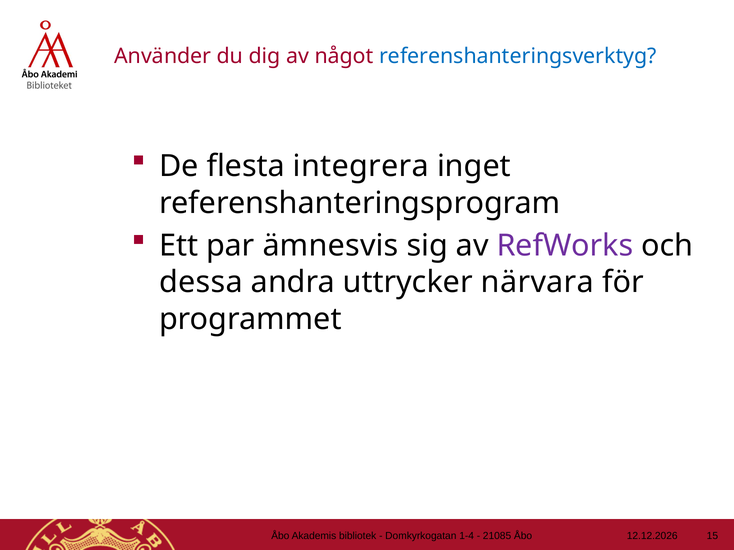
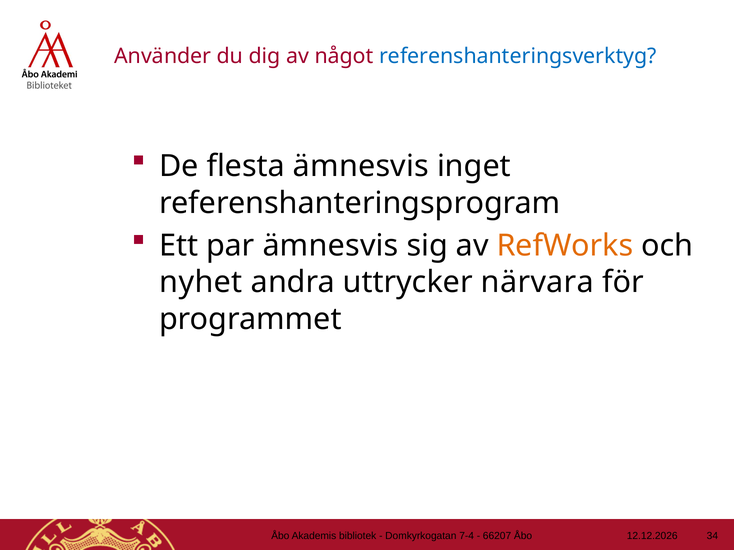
flesta integrera: integrera -> ämnesvis (361, 166)
RefWorks colour: purple -> orange (565, 246)
dessa: dessa -> nyhet (201, 283)
1-4: 1-4 -> 7-4 (467, 537)
21085: 21085 -> 66207 (497, 537)
15: 15 -> 34 (712, 536)
